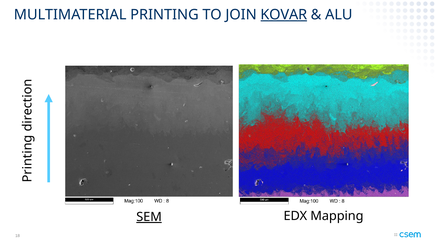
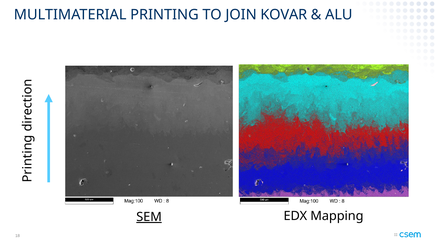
KOVAR underline: present -> none (284, 15)
